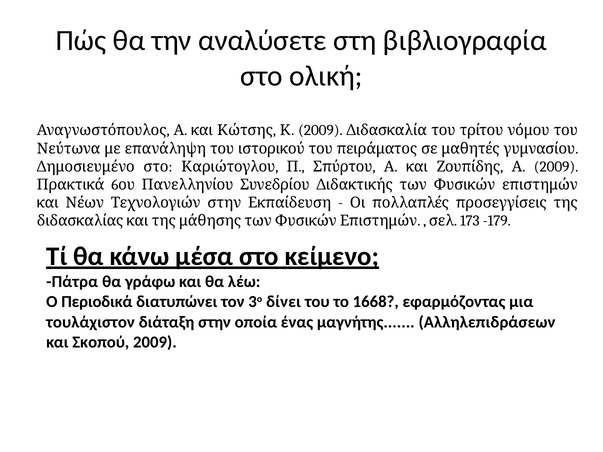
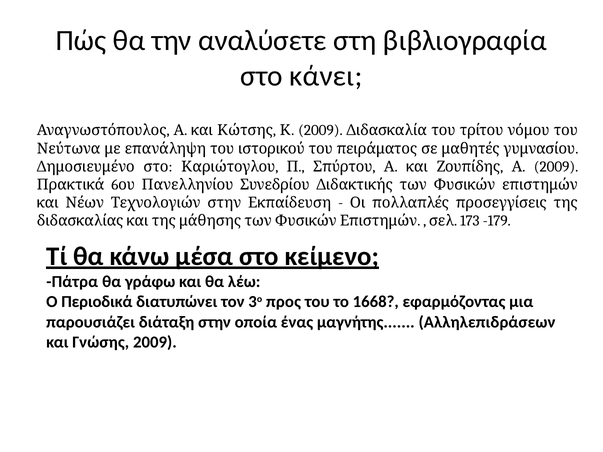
ολική: ολική -> κάνει (326, 76)
δίνει: δίνει -> προς (284, 302)
τουλάχιστον: τουλάχιστον -> παρουσιάζει (91, 322)
Σκοπού: Σκοπού -> Γνώσης (101, 342)
